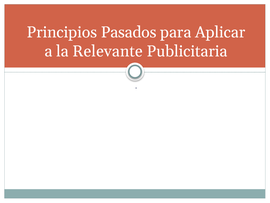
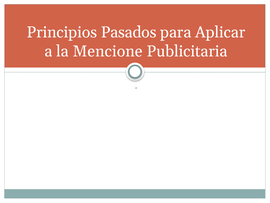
Relevante: Relevante -> Mencione (108, 51)
